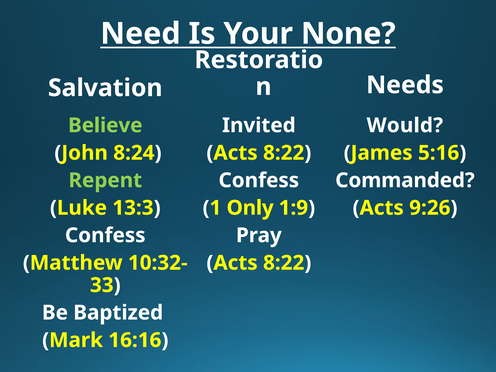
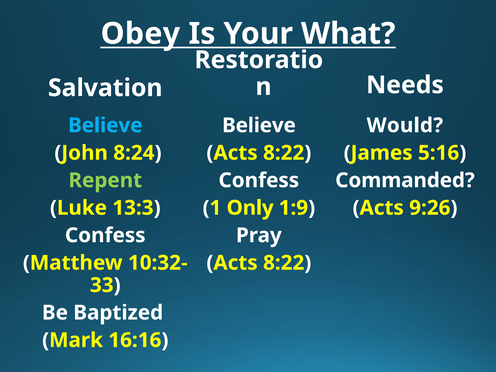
Need: Need -> Obey (140, 34)
None: None -> What (348, 34)
Believe colour: light green -> light blue (105, 125)
Invited: Invited -> Believe (259, 125)
